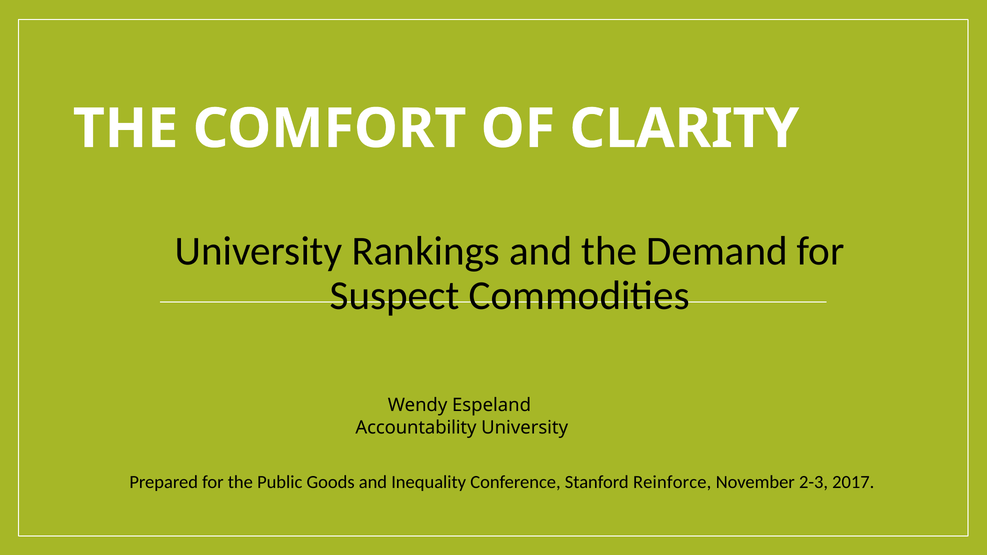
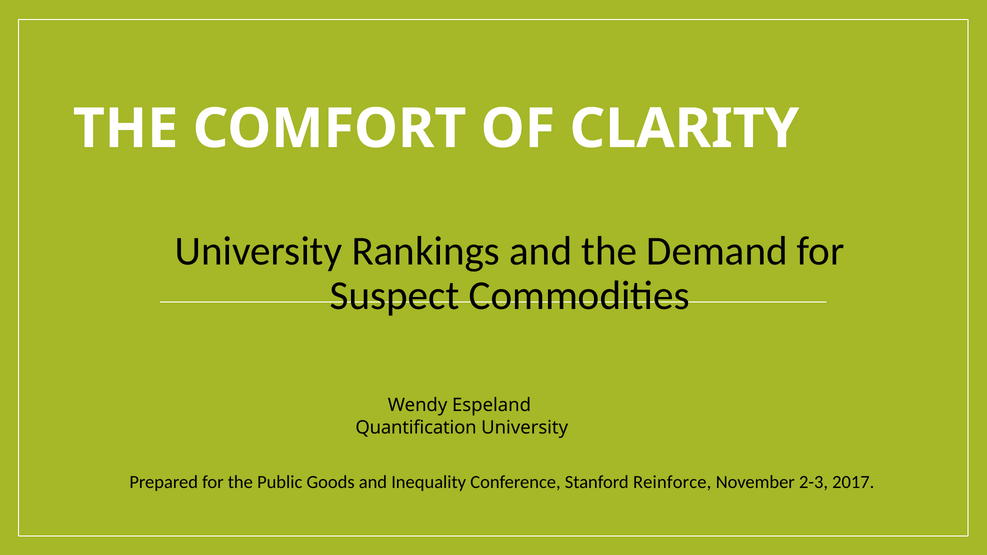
Accountability: Accountability -> Quantification (416, 428)
